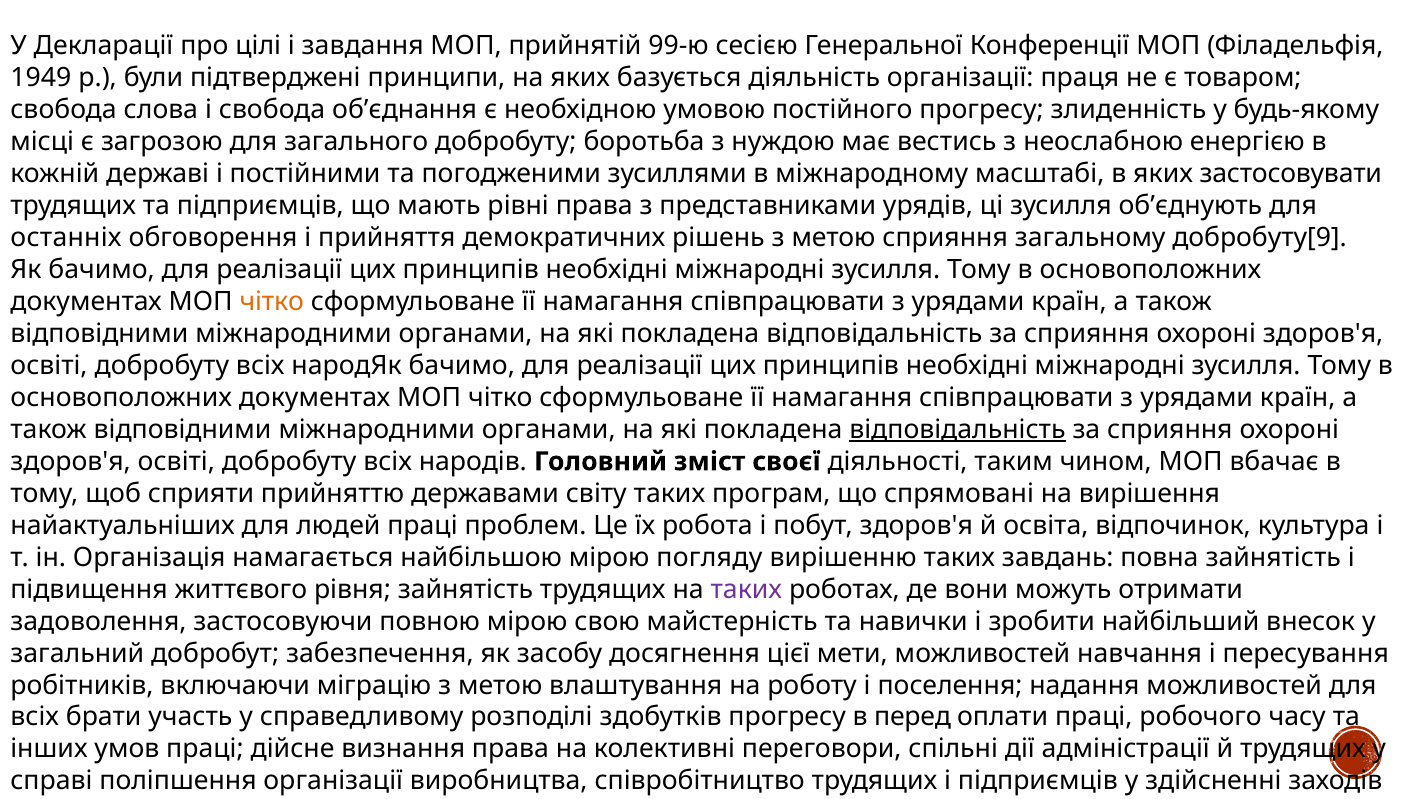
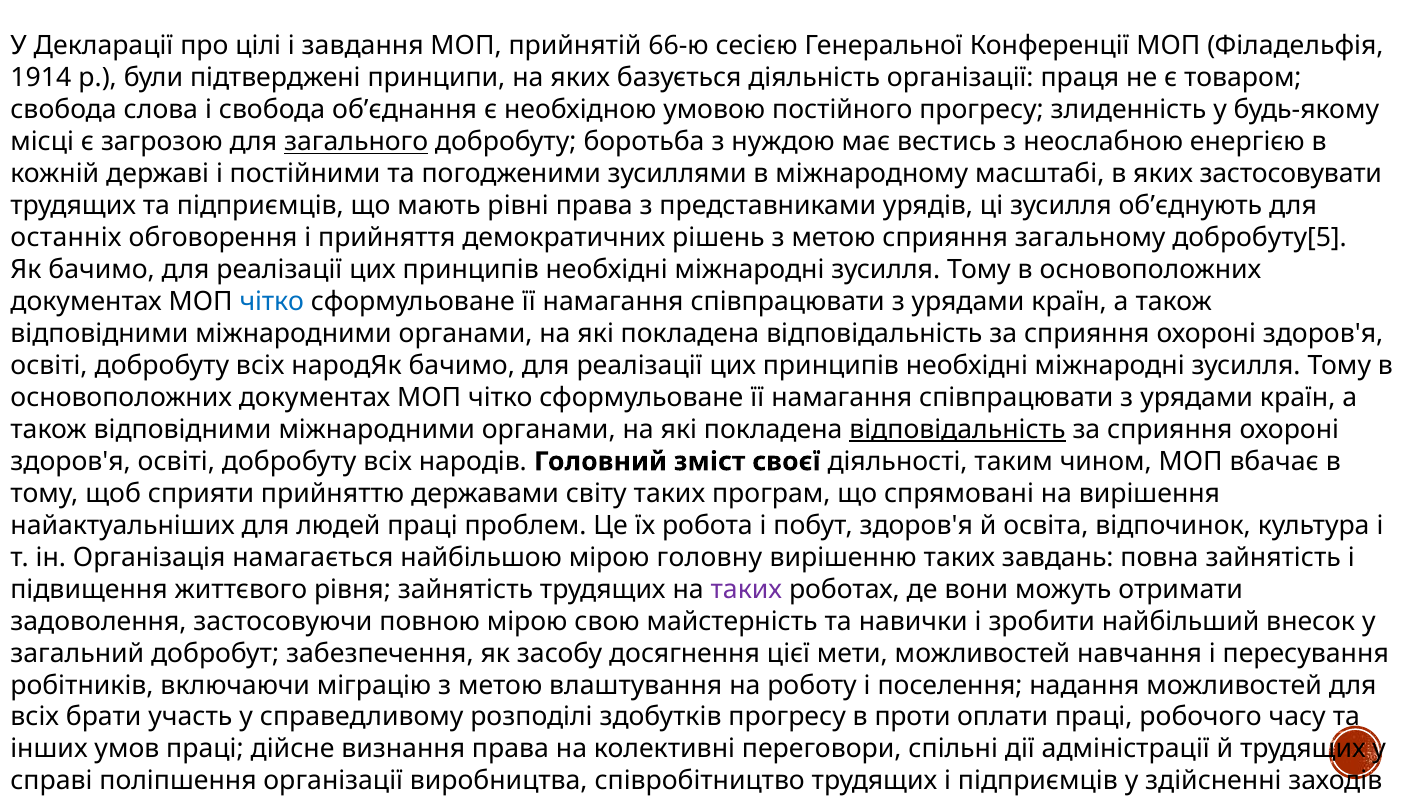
99-ю: 99-ю -> 66-ю (678, 46)
1949: 1949 -> 1914 (41, 78)
загального underline: none -> present (356, 142)
добробуту[9: добробуту[9 -> добробуту[5 (1260, 238)
чітко colour: orange -> blue (272, 302)
погляду: погляду -> головну (709, 558)
перед: перед -> проти (913, 717)
